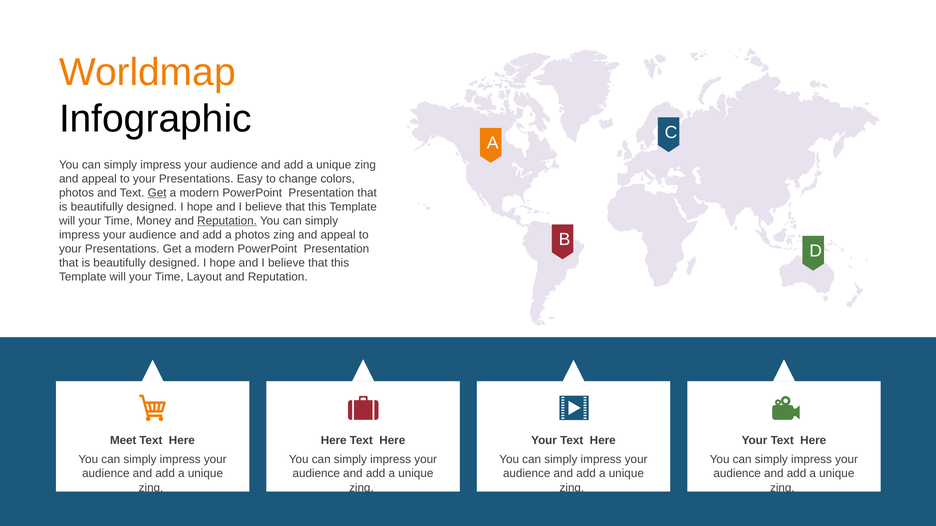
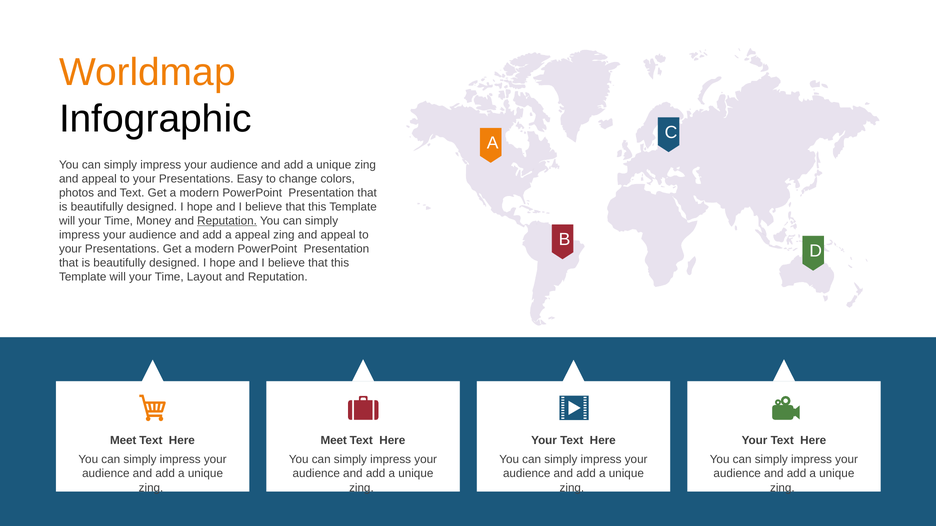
Get underline: present -> none (157, 193)
a photos: photos -> appeal (252, 235)
Here: Here -> Meet (334, 441)
